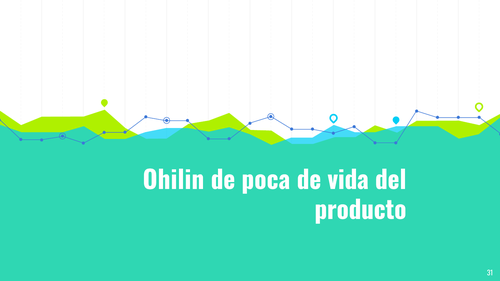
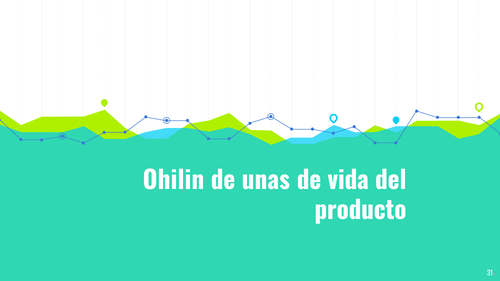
poca: poca -> unas (266, 181)
